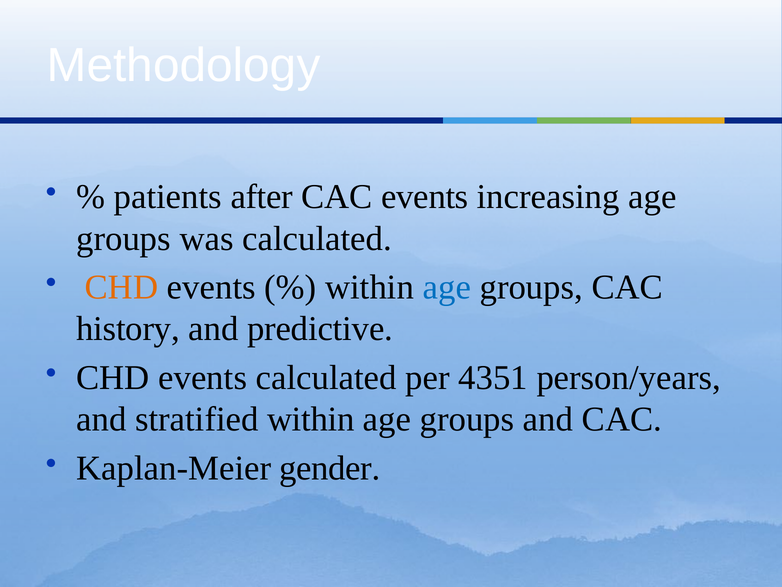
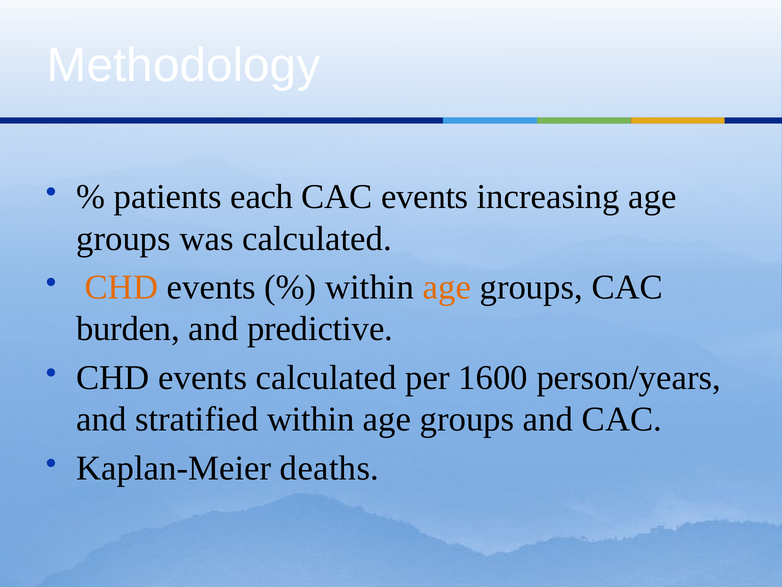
after: after -> each (262, 197)
age colour: blue -> orange (447, 287)
history: history -> burden (128, 329)
4351: 4351 -> 1600 (493, 377)
gender: gender -> deaths (330, 468)
